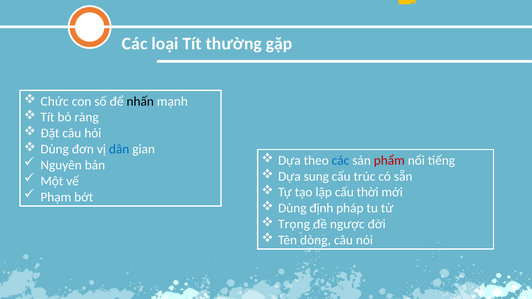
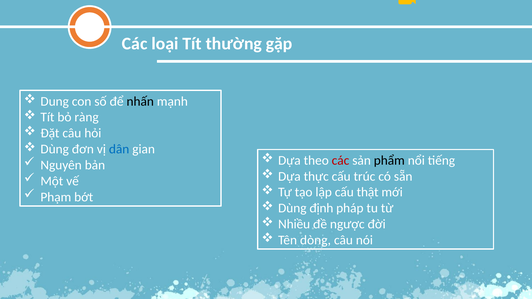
Chức: Chức -> Dung (55, 101)
các colour: blue -> red (341, 160)
phẩm colour: red -> black (389, 160)
sung: sung -> thực (316, 176)
thời: thời -> thật (368, 192)
Trọng: Trọng -> Nhiều (294, 224)
